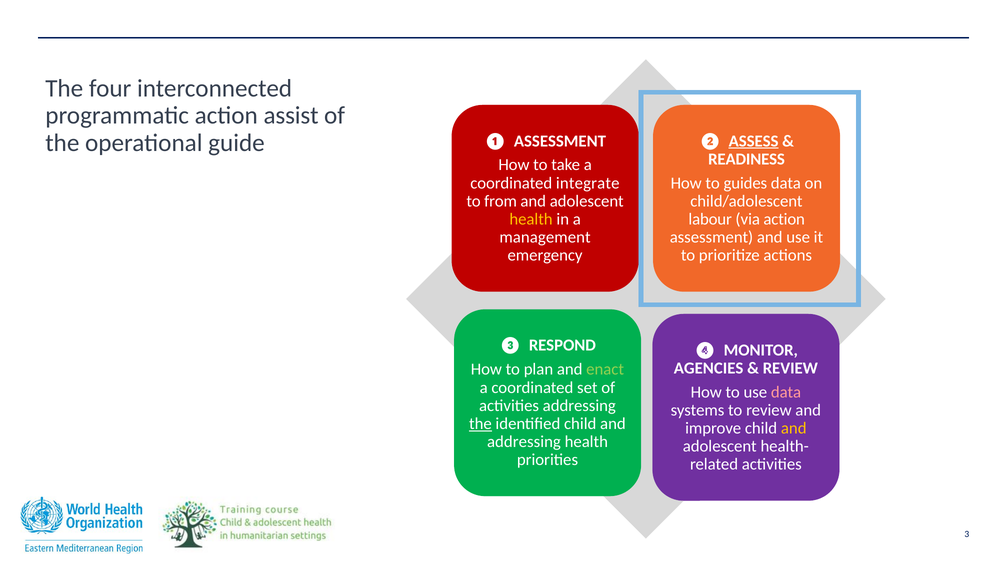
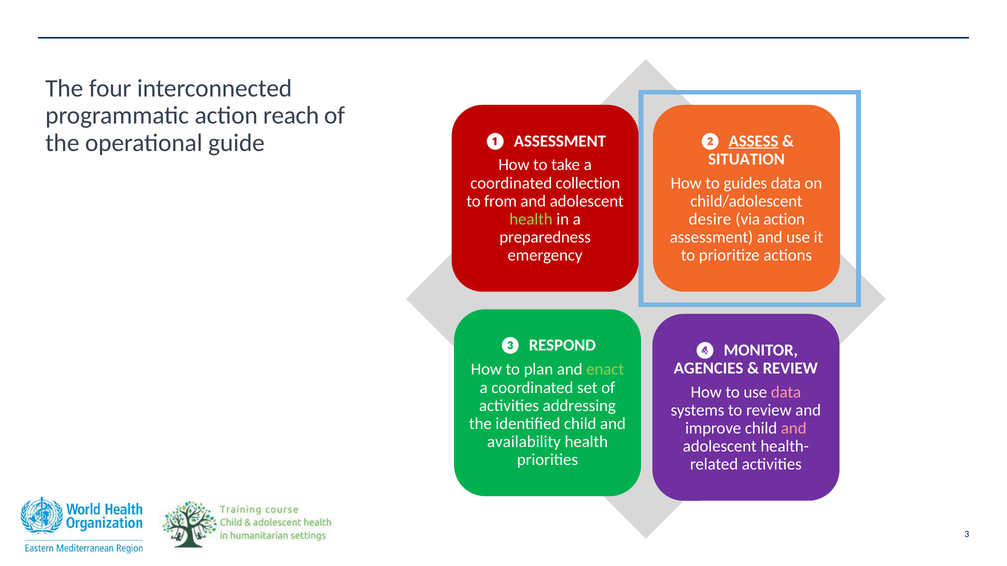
assist: assist -> reach (291, 116)
READINESS: READINESS -> SITUATION (746, 159)
integrate: integrate -> collection (588, 183)
health colour: yellow -> light green (531, 219)
labour: labour -> desire (710, 219)
management: management -> preparedness (545, 238)
the underline: present -> none (480, 424)
and colour: yellow -> pink (794, 429)
addressing: addressing -> availability (524, 442)
